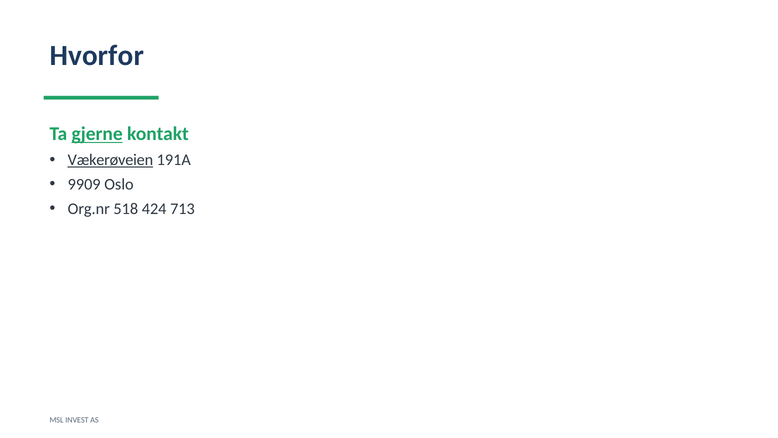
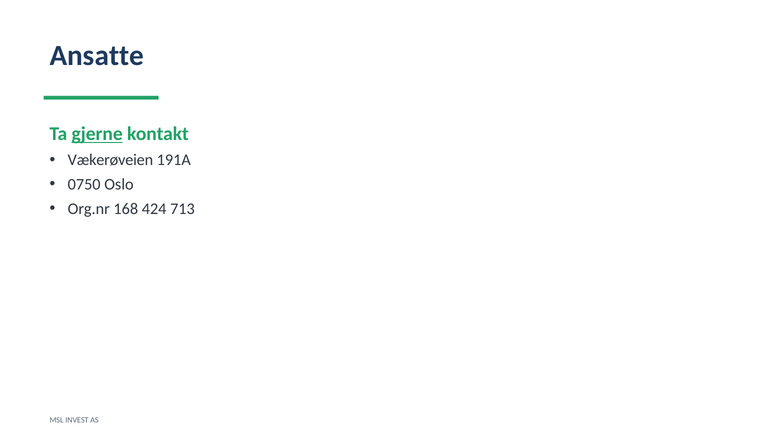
Hvorfor: Hvorfor -> Ansatte (97, 56)
Vækerøveien underline: present -> none (110, 160)
9909: 9909 -> 0750 (84, 184)
518: 518 -> 168 (126, 209)
